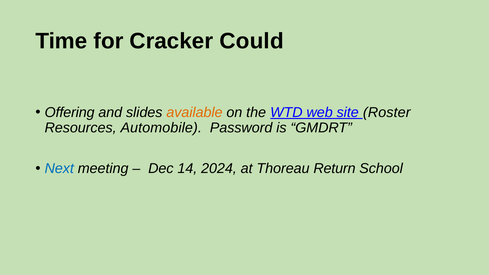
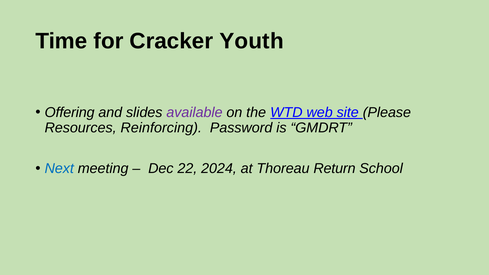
Could: Could -> Youth (252, 41)
available colour: orange -> purple (194, 112)
Roster: Roster -> Please (387, 112)
Automobile: Automobile -> Reinforcing (161, 128)
14: 14 -> 22 (187, 169)
